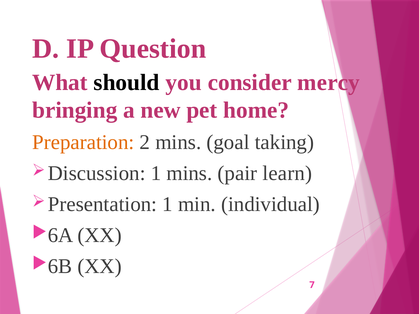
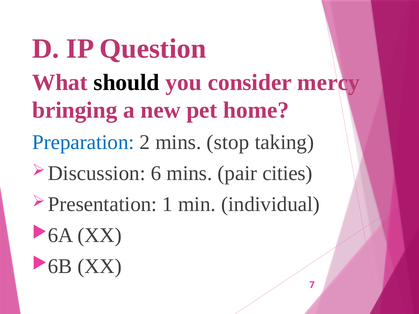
Preparation colour: orange -> blue (83, 143)
goal: goal -> stop (228, 143)
1: 1 -> 6 (156, 173)
learn: learn -> cities (287, 173)
